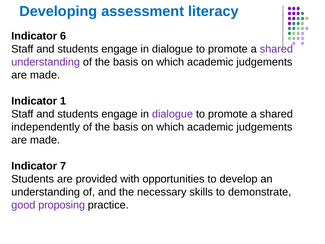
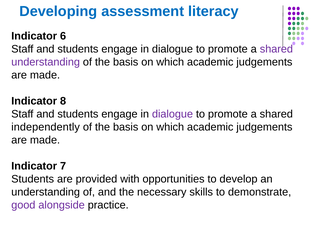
1: 1 -> 8 (63, 101)
proposing: proposing -> alongside (62, 205)
